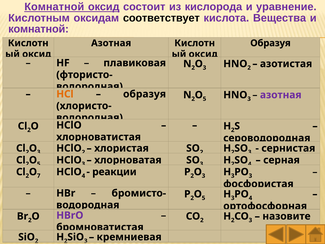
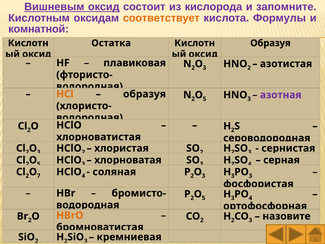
Комнатной: Комнатной -> Вишневым (54, 7)
уравнение: уравнение -> запомните (286, 7)
соответствует colour: black -> orange (161, 18)
Вещества: Вещества -> Формулы (280, 18)
Азотная: Азотная -> Остатка (111, 43)
реакции: реакции -> соляная (114, 172)
HBrO colour: purple -> orange (70, 215)
